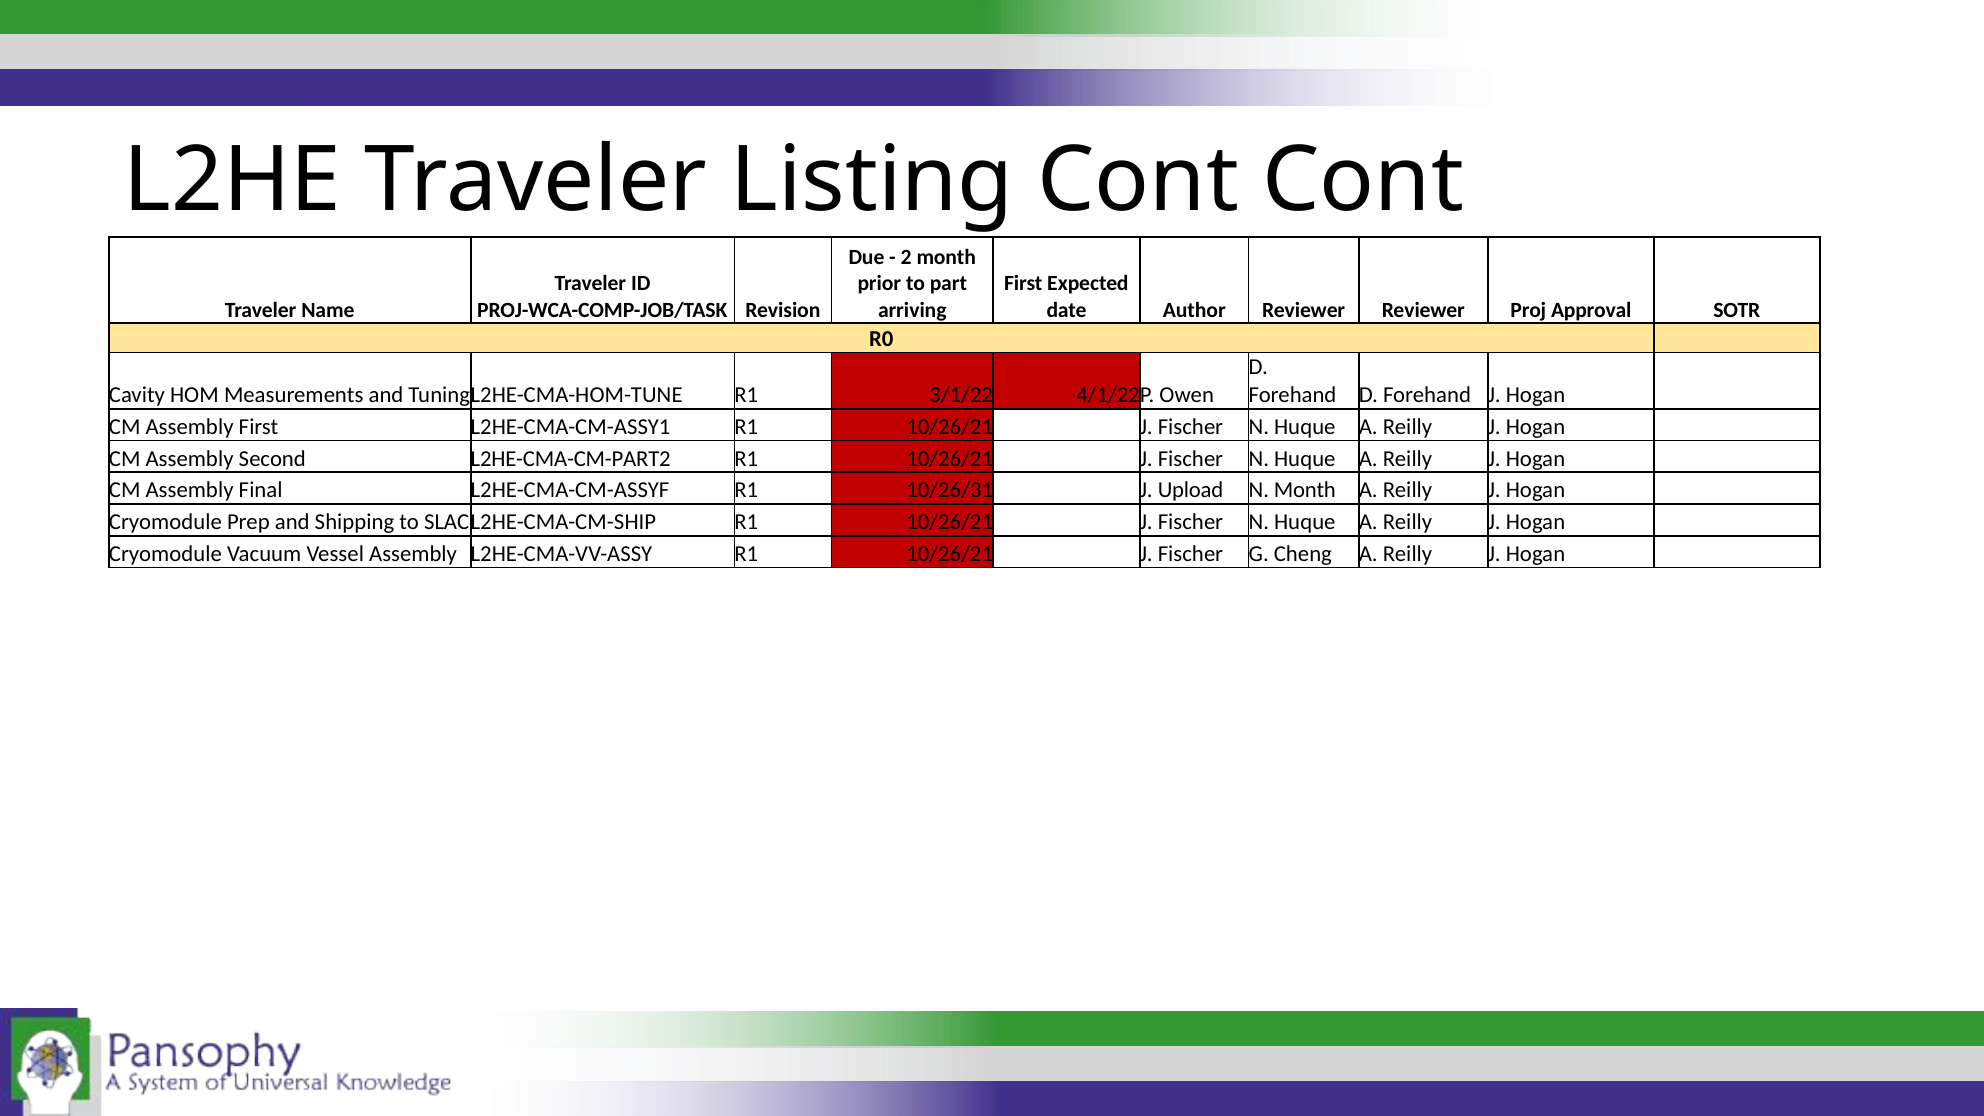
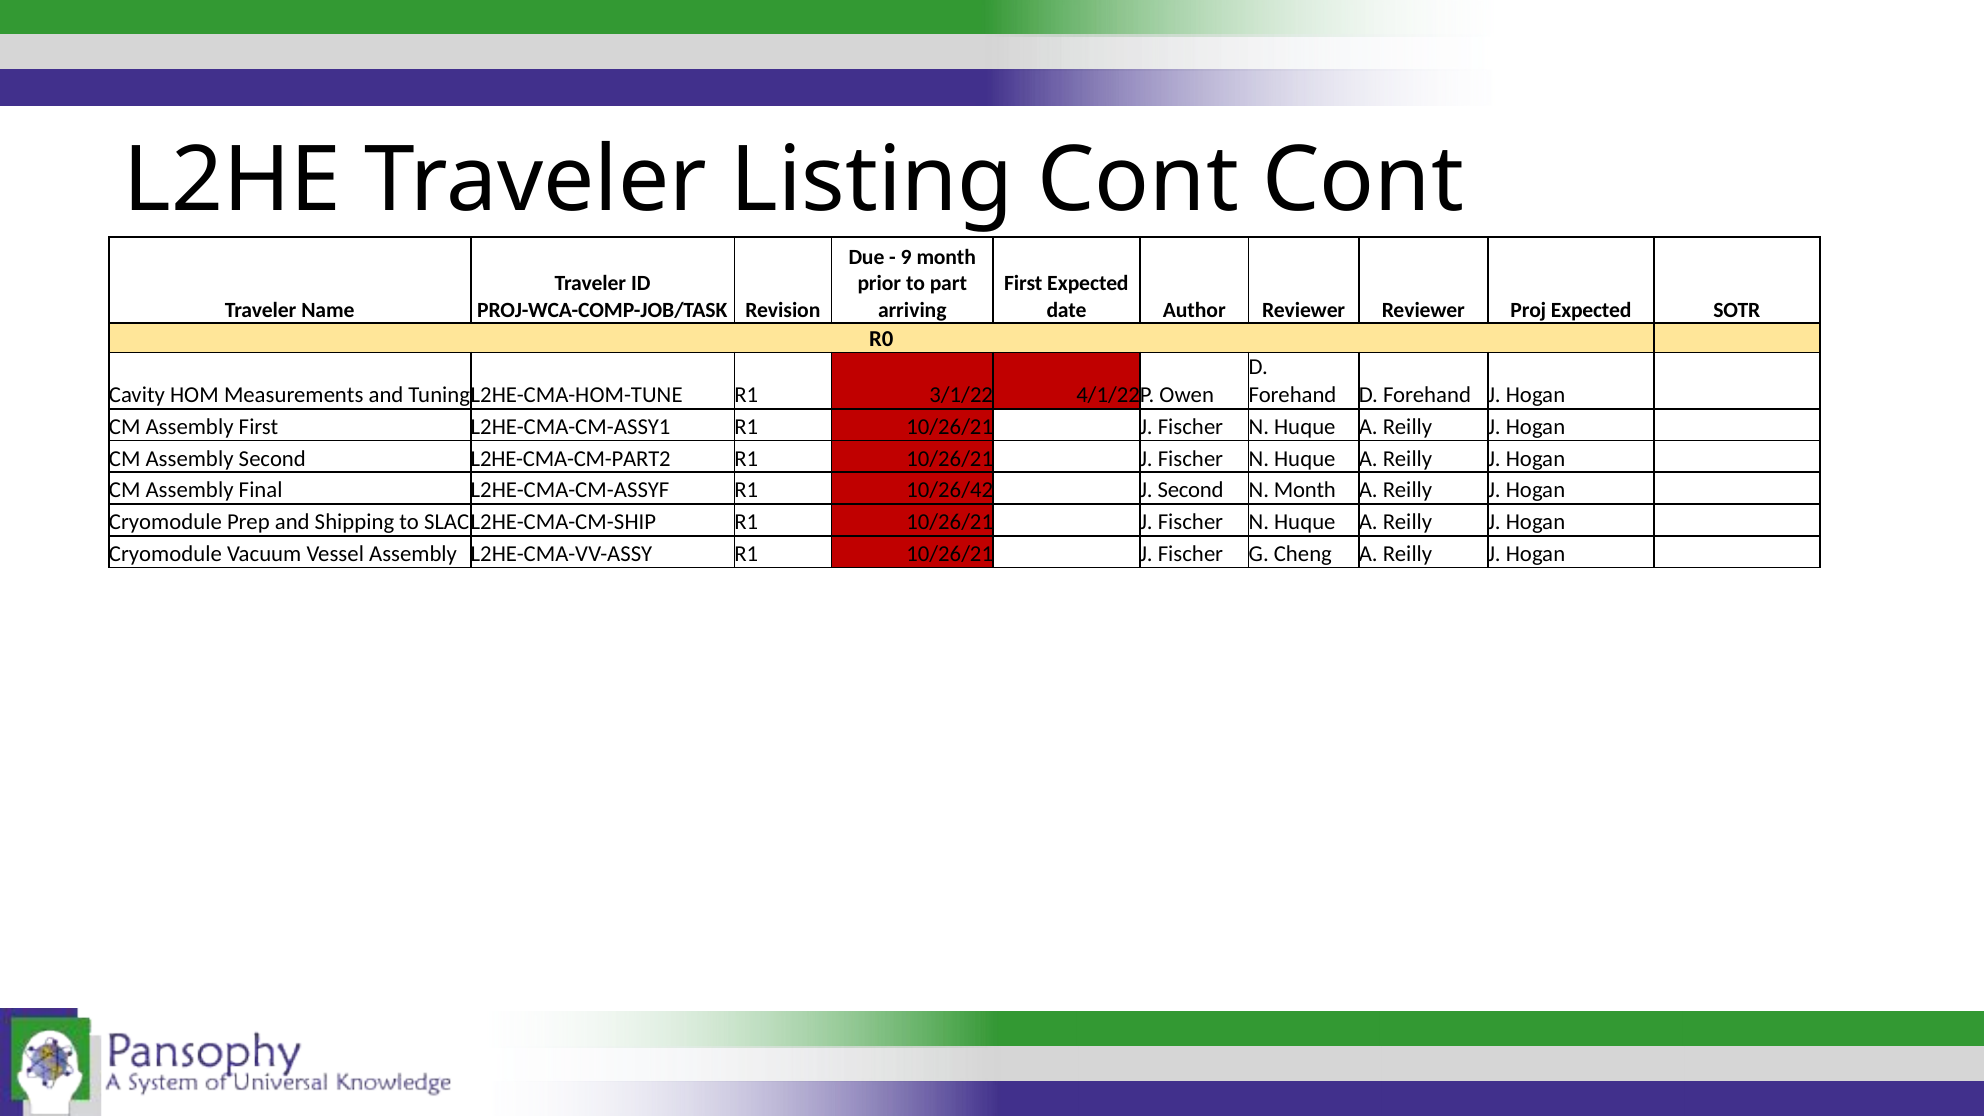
2: 2 -> 9 (906, 257)
Proj Approval: Approval -> Expected (1591, 310)
10/26/31: 10/26/31 -> 10/26/42 (950, 490)
J Upload: Upload -> Second (1191, 490)
